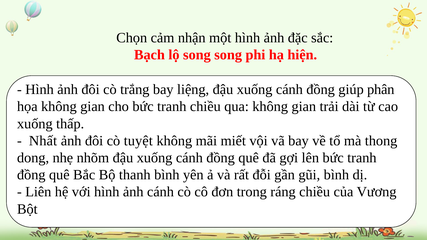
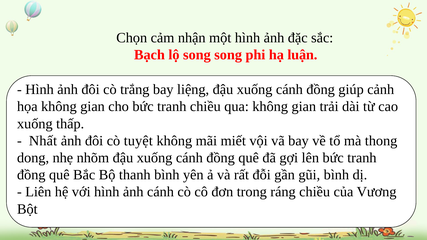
hiện: hiện -> luận (302, 55)
phân: phân -> cảnh (381, 90)
